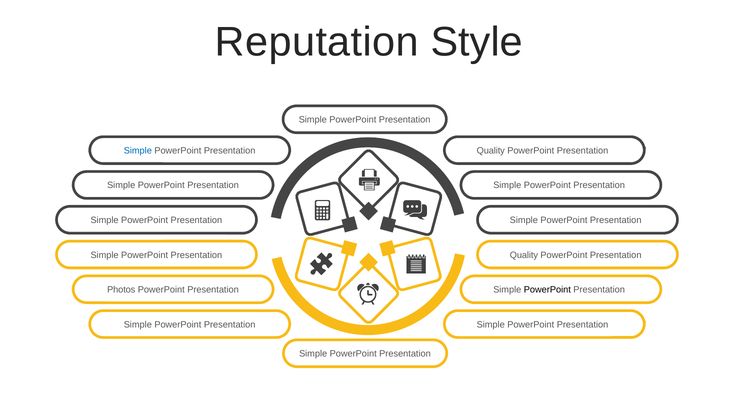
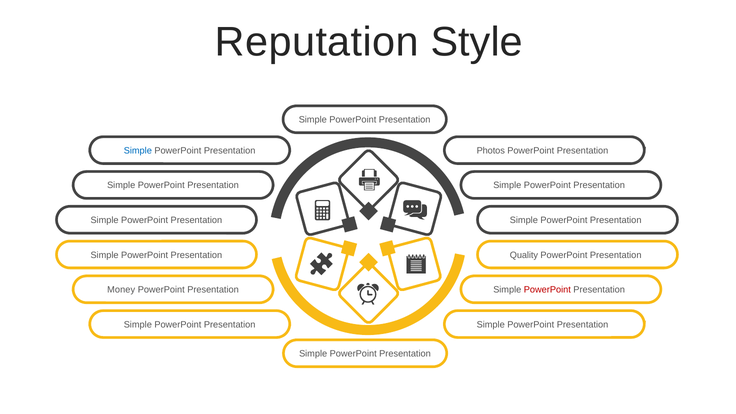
Quality: Quality -> Photos (491, 151)
Photos: Photos -> Money (121, 290)
PowerPoint colour: black -> red (547, 290)
